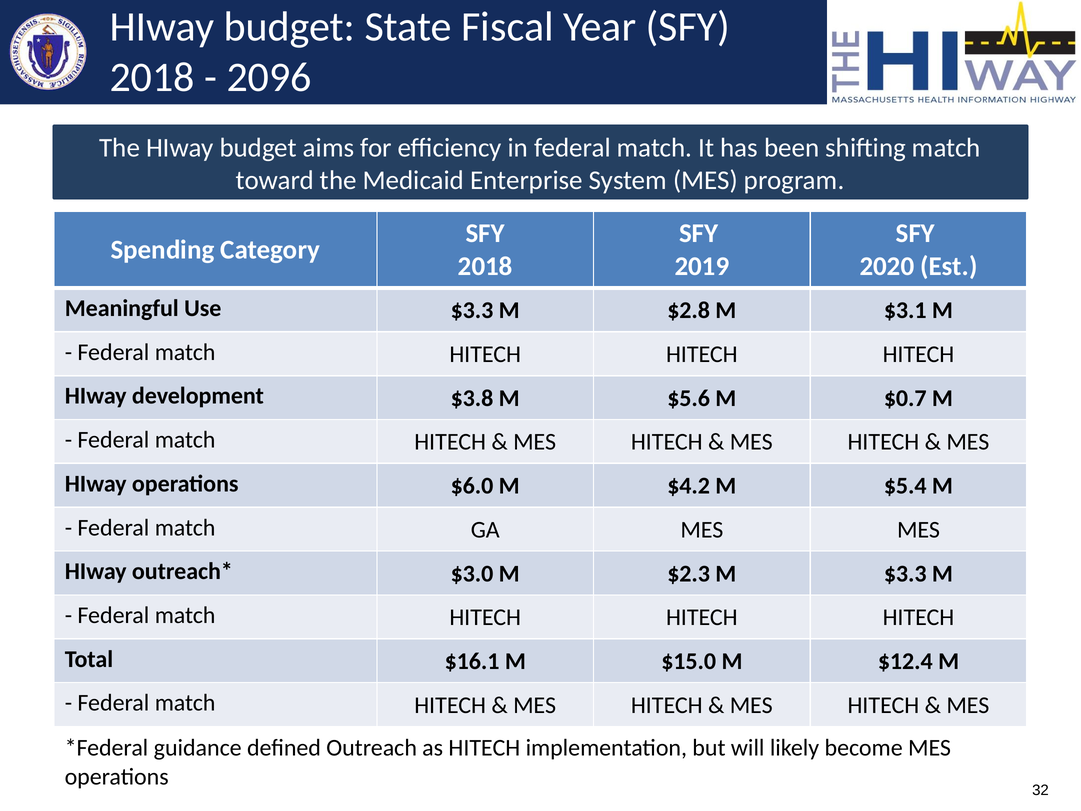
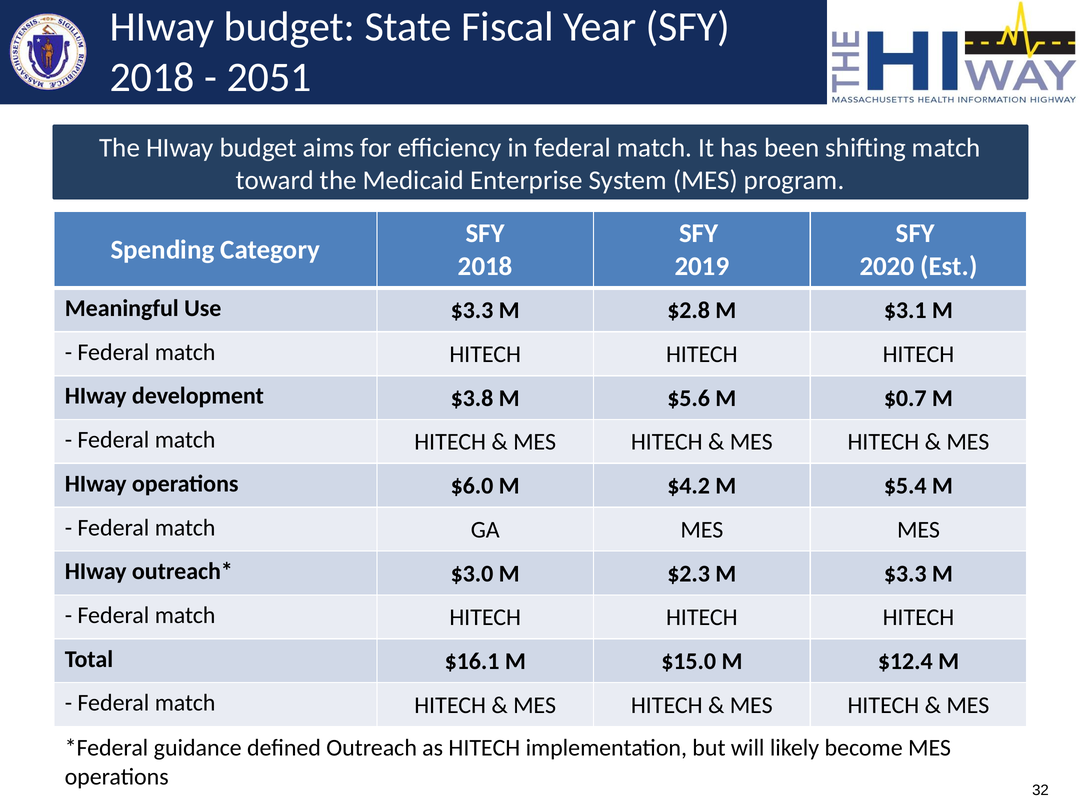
2096: 2096 -> 2051 (269, 77)
